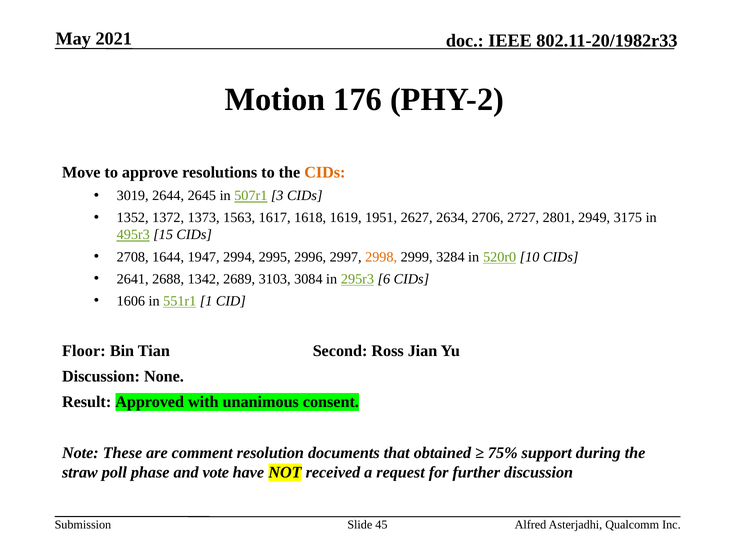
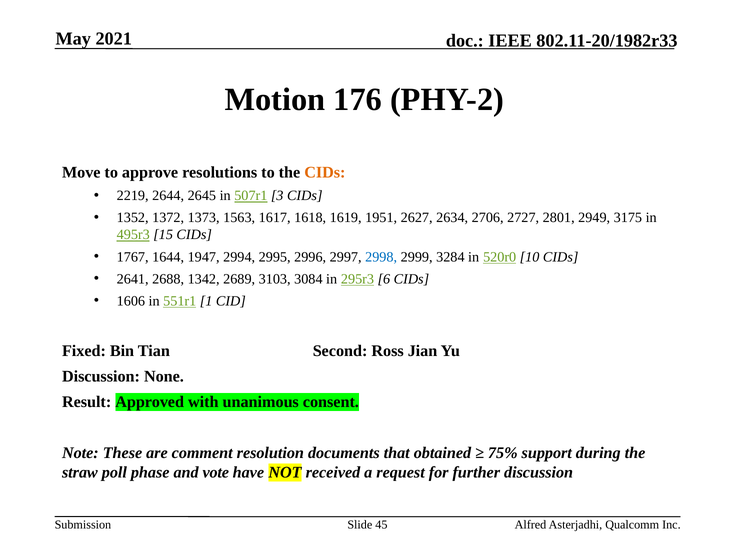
3019: 3019 -> 2219 (133, 196)
2708: 2708 -> 1767 (133, 257)
2998 colour: orange -> blue (381, 257)
Floor: Floor -> Fixed (84, 351)
